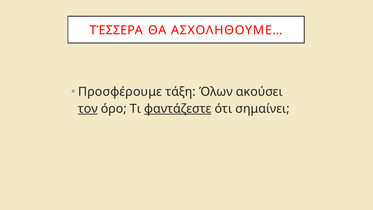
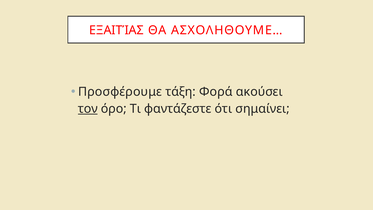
ΤΈΣΣΕΡΑ: ΤΈΣΣΕΡΑ -> ΕΞΑΙΤΊΑΣ (116, 30)
Όλων: Όλων -> Φορά (216, 92)
φαντάζεστε underline: present -> none (178, 109)
